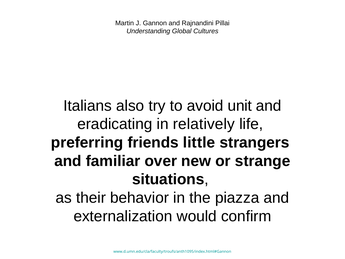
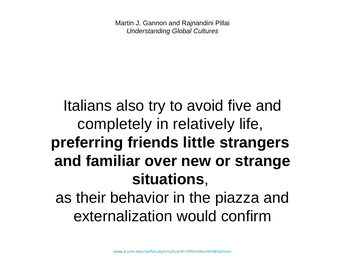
unit: unit -> five (240, 106)
eradicating: eradicating -> completely (115, 124)
